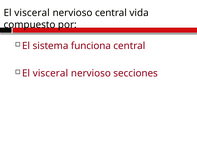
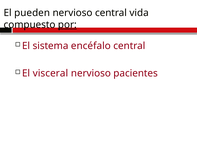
visceral: visceral -> pueden (32, 13)
por underline: none -> present (67, 25)
funciona: funciona -> encéfalo (91, 46)
secciones: secciones -> pacientes (136, 73)
